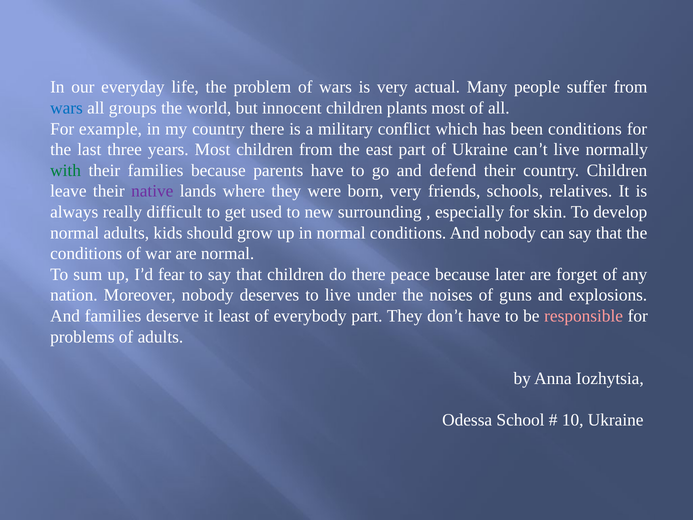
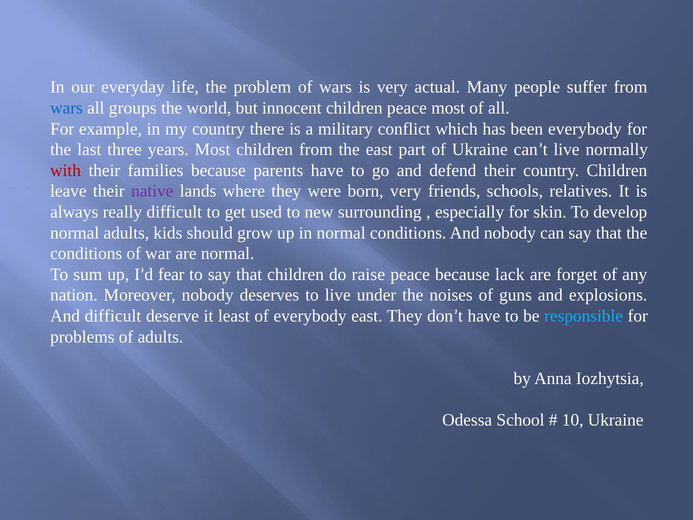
children plants: plants -> peace (407, 108)
been conditions: conditions -> everybody (585, 129)
with colour: green -> red (66, 170)
do there: there -> raise (368, 274)
later: later -> lack (510, 274)
And families: families -> difficult (113, 316)
everybody part: part -> east (367, 316)
responsible colour: pink -> light blue (584, 316)
